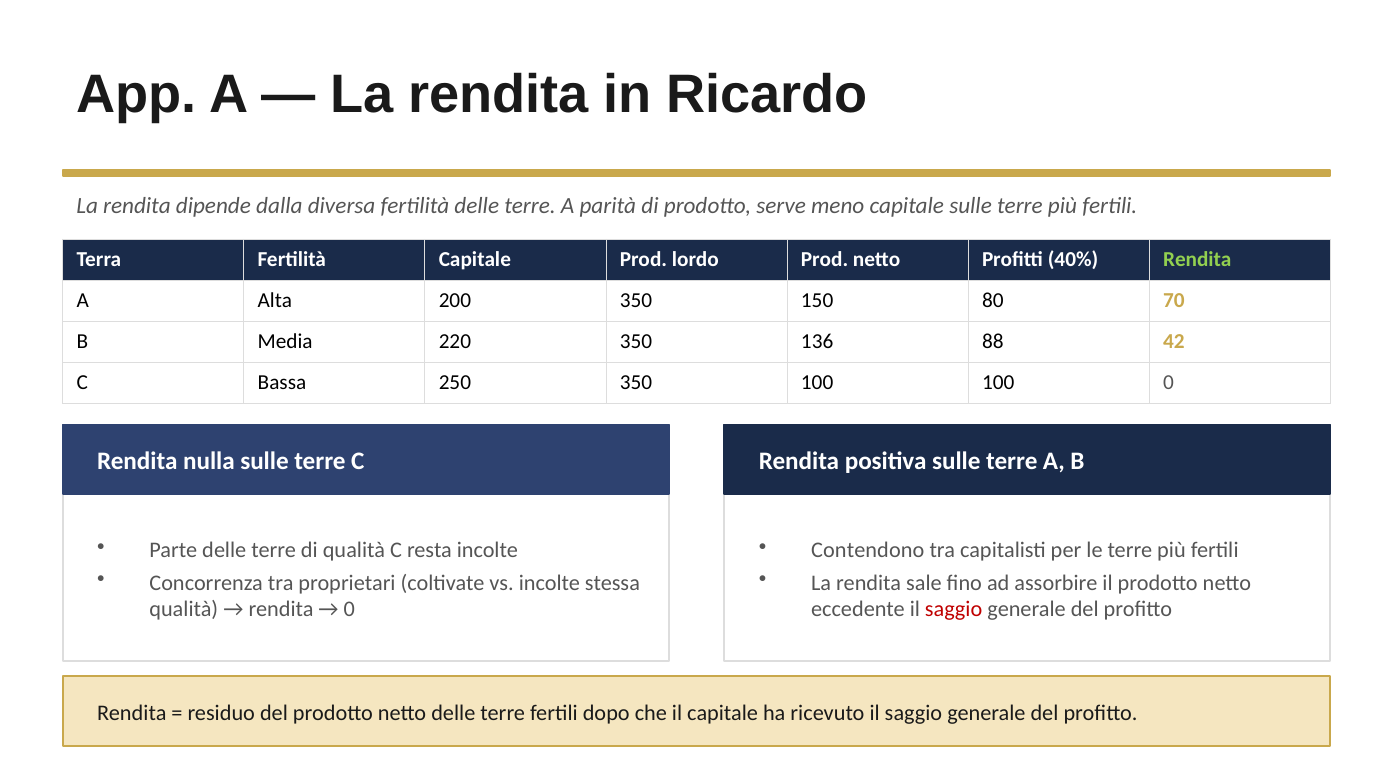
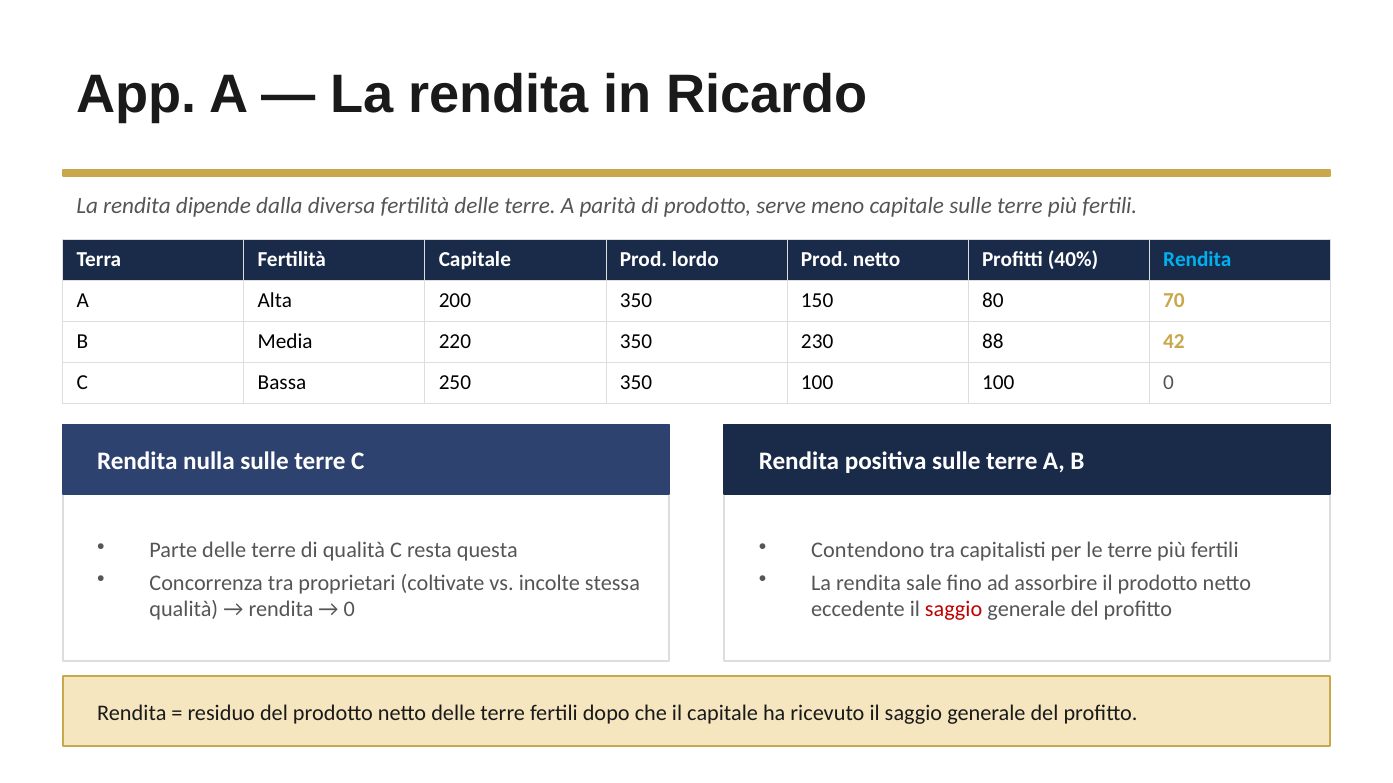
Rendita colour: light green -> light blue (1197, 260)
136: 136 -> 230 (817, 342)
resta incolte: incolte -> questa (487, 551)
